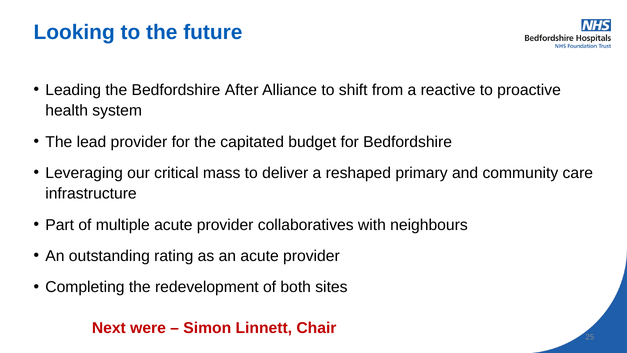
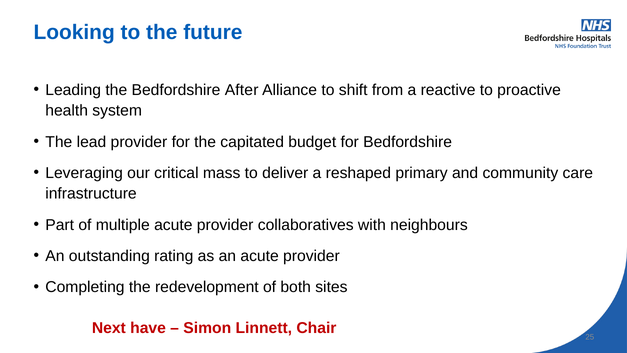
were: were -> have (148, 328)
